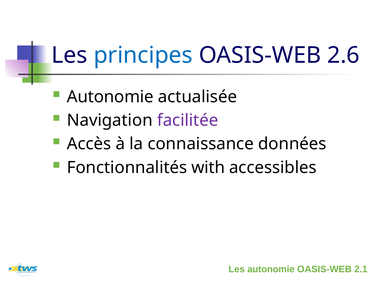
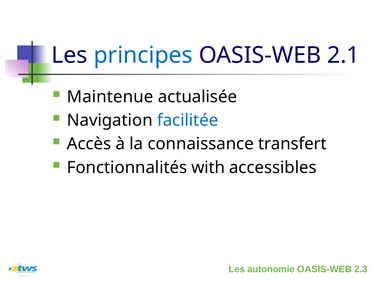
2.6: 2.6 -> 2.1 (343, 55)
Autonomie: Autonomie -> Maintenue (110, 97)
facilitée colour: purple -> blue (188, 120)
données: données -> transfert (292, 144)
2.1: 2.1 -> 2.3 (361, 269)
